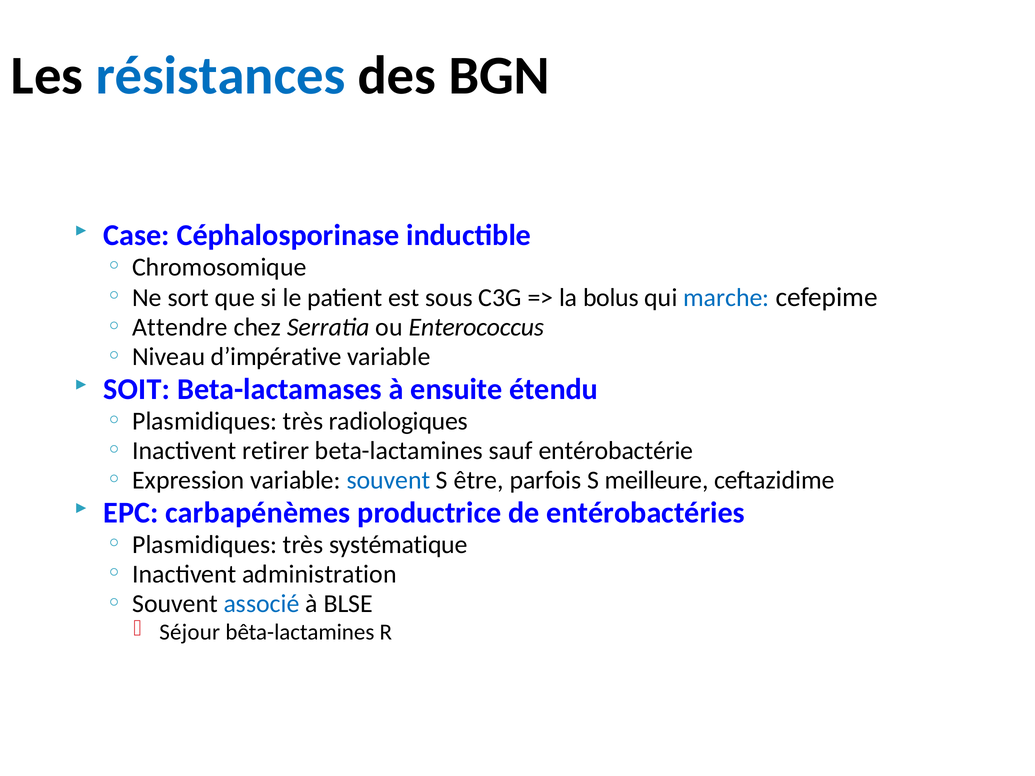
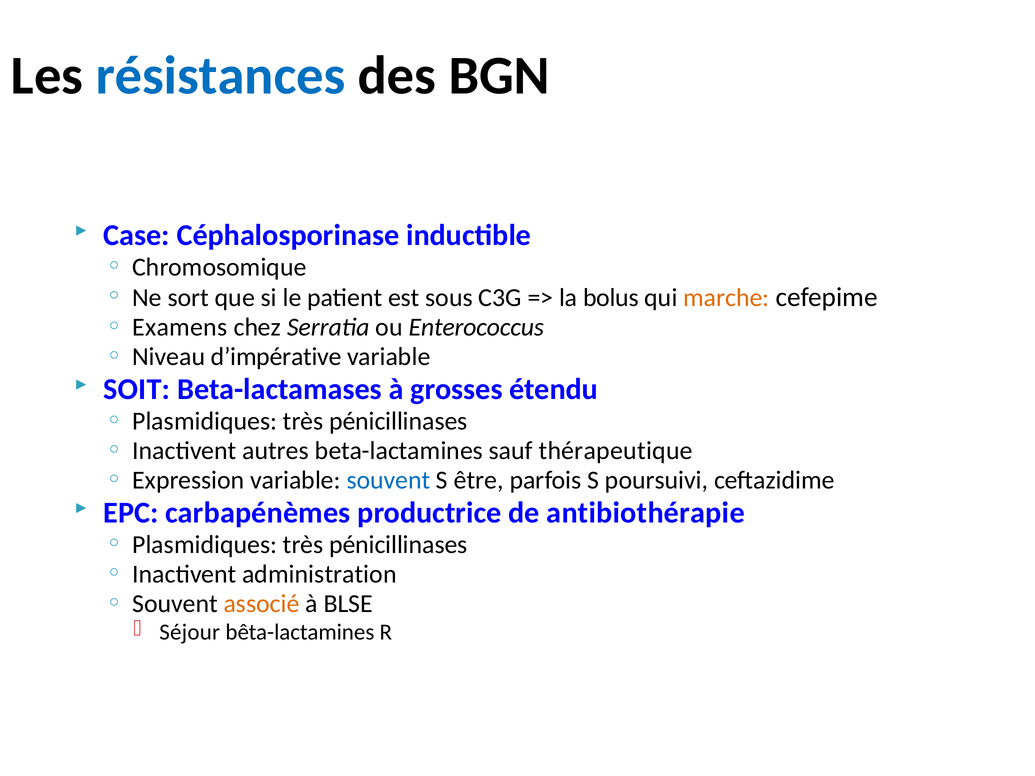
marche colour: blue -> orange (726, 298)
Attendre: Attendre -> Examens (180, 328)
ensuite: ensuite -> grosses (456, 390)
radiologiques: radiologiques -> pénicillinases (398, 421)
retirer: retirer -> autres (276, 451)
entérobactérie: entérobactérie -> thérapeutique (616, 451)
meilleure: meilleure -> poursuivi (657, 480)
entérobactéries: entérobactéries -> antibiothérapie (646, 513)
systématique: systématique -> pénicillinases (398, 545)
associé colour: blue -> orange (262, 604)
